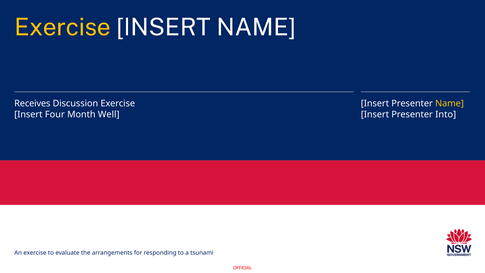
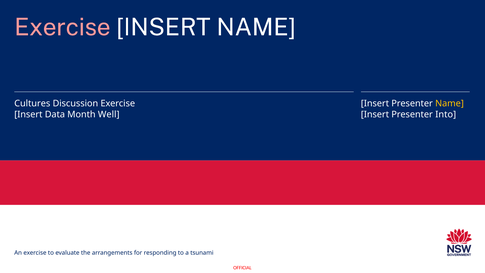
Exercise colour: yellow -> pink (62, 27)
Receives: Receives -> Cultures (32, 103)
Four: Four -> Data (55, 114)
